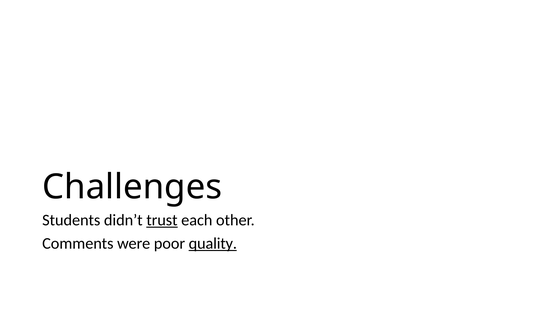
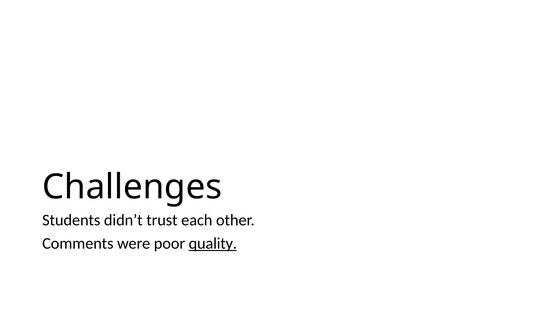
trust underline: present -> none (162, 220)
